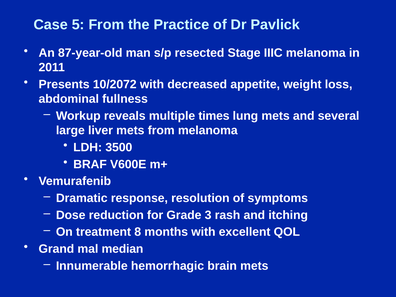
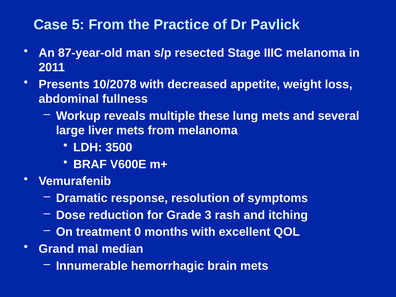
10/2072: 10/2072 -> 10/2078 (115, 84)
times: times -> these (214, 116)
8: 8 -> 0 (138, 232)
